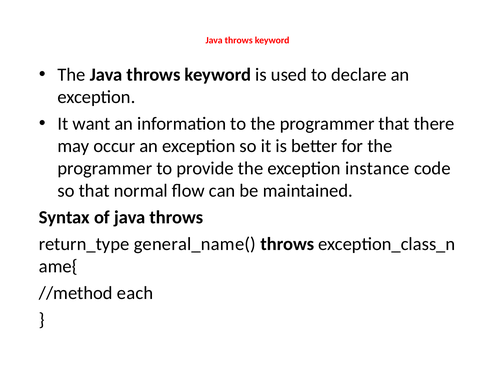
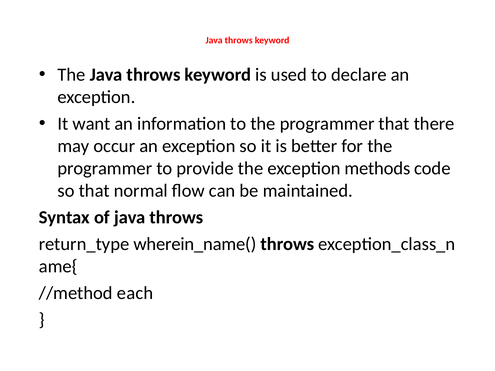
instance: instance -> methods (377, 168)
general_name(: general_name( -> wherein_name( (195, 244)
